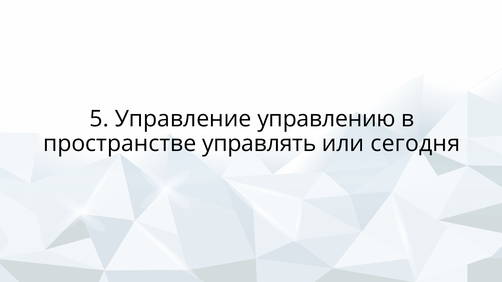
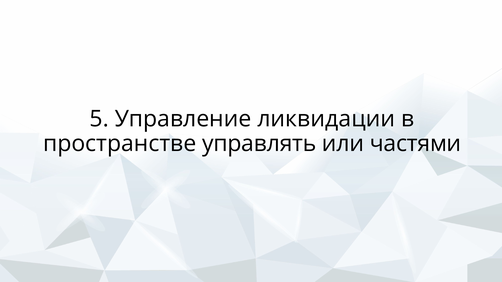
управлению: управлению -> ликвидации (326, 119)
сегодня: сегодня -> частями (416, 144)
